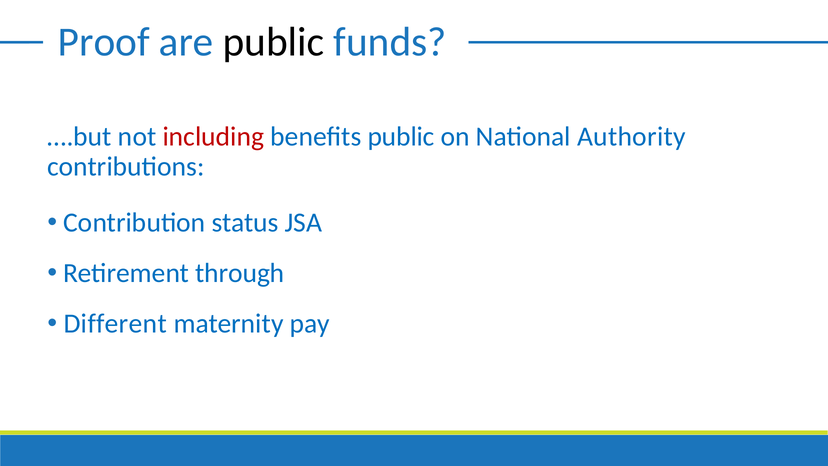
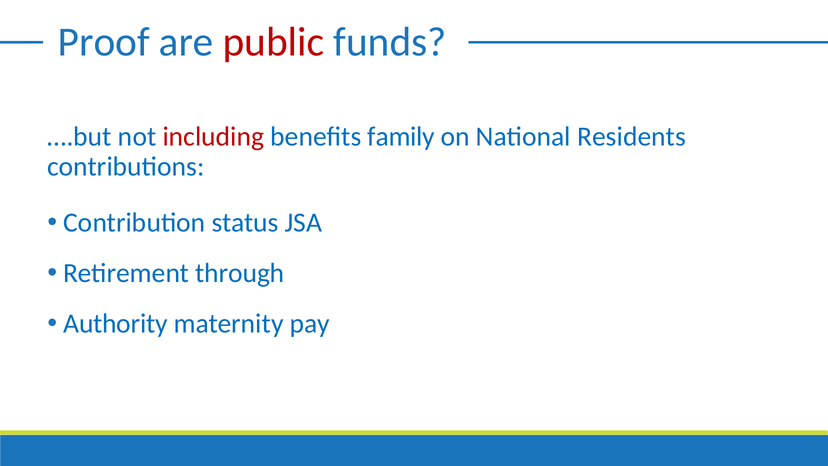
public colour: black -> red (273, 42)
benefits public: public -> family (401, 137)
Authority: Authority -> Residents (631, 137)
Different: Different -> Authority (115, 323)
